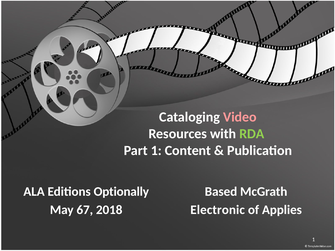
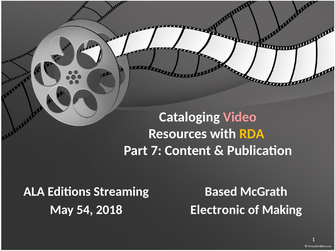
RDA colour: light green -> yellow (252, 134)
Part 1: 1 -> 7 (156, 151)
Optionally: Optionally -> Streaming (121, 192)
67: 67 -> 54 (85, 210)
Applies: Applies -> Making (282, 210)
